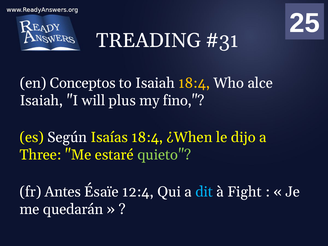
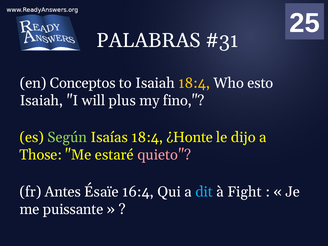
TREADING: TREADING -> PALABRAS (149, 40)
alce: alce -> esto (260, 83)
Según colour: white -> light green (67, 137)
¿When: ¿When -> ¿Honte (190, 137)
Three: Three -> Those (41, 155)
quieto colour: light green -> pink (164, 155)
12:4: 12:4 -> 16:4 (138, 192)
quedarán: quedarán -> puissante (73, 209)
